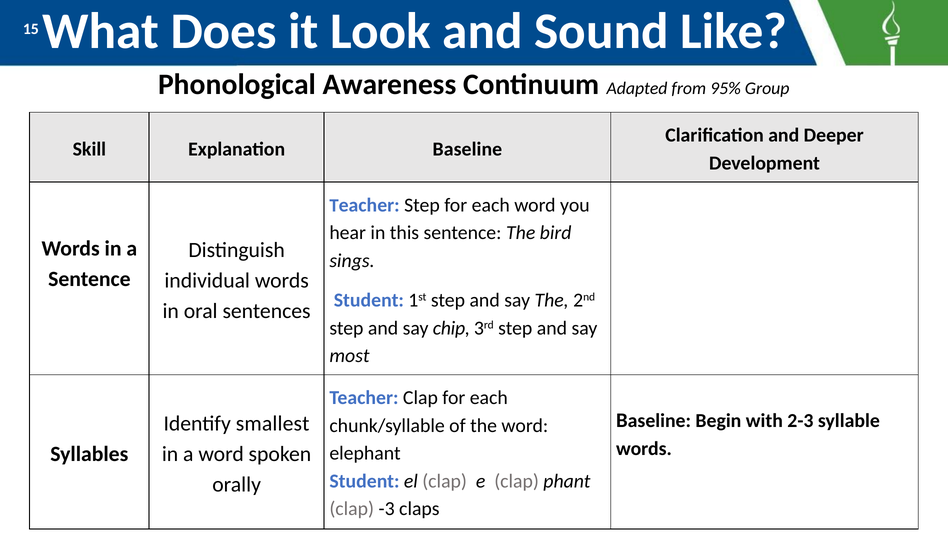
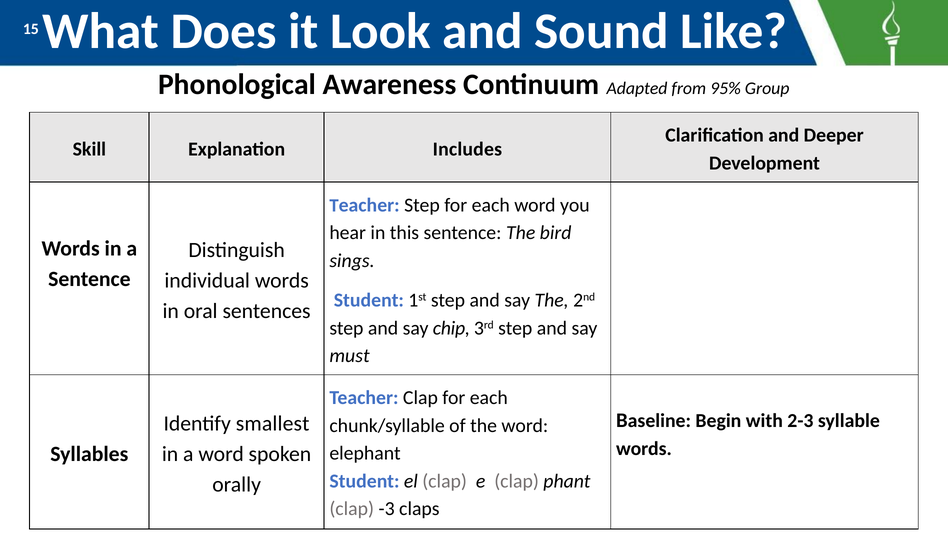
Explanation Baseline: Baseline -> Includes (467, 149)
most: most -> must (350, 356)
